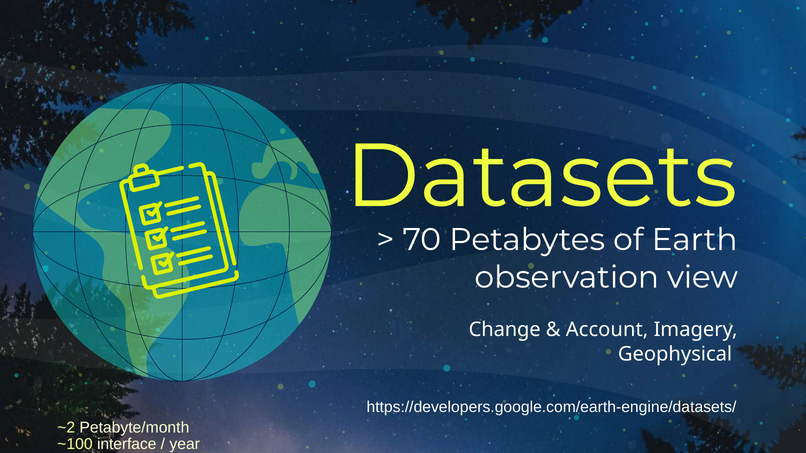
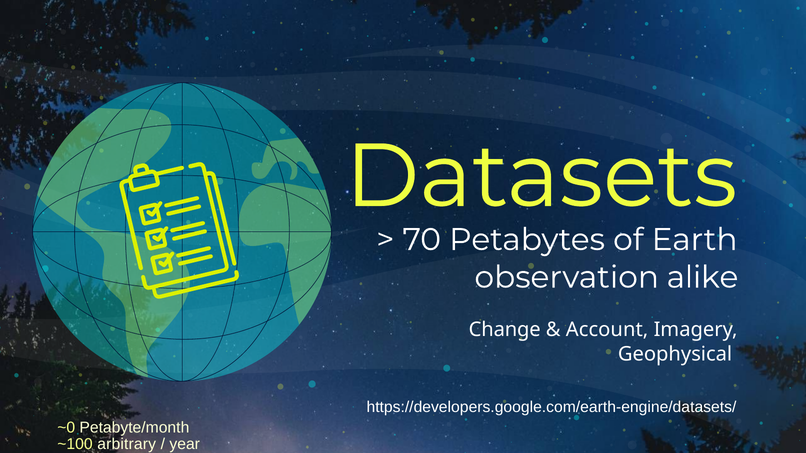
view: view -> alike (702, 278)
~2: ~2 -> ~0 (66, 428)
interface: interface -> arbitrary (127, 445)
